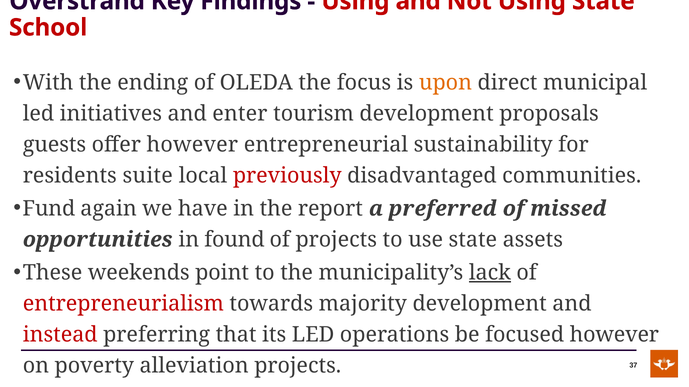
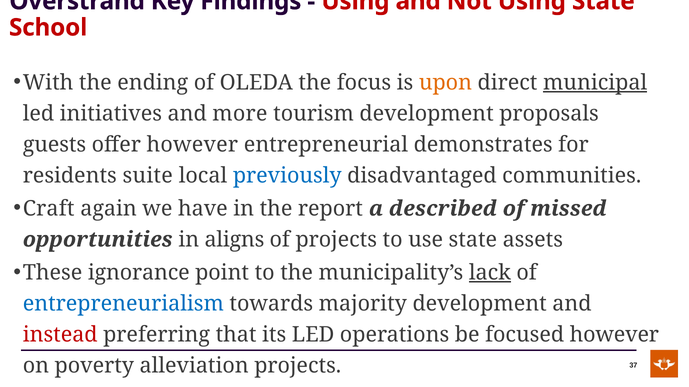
municipal underline: none -> present (595, 83)
enter: enter -> more (240, 114)
sustainability: sustainability -> demonstrates (483, 145)
previously colour: red -> blue (287, 176)
Fund: Fund -> Craft (49, 209)
preferred: preferred -> described (443, 209)
found: found -> aligns (234, 240)
weekends: weekends -> ignorance (139, 273)
entrepreneurialism colour: red -> blue (123, 304)
